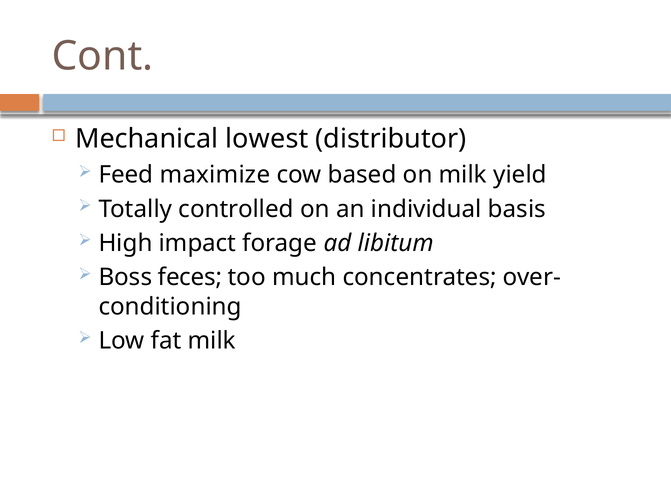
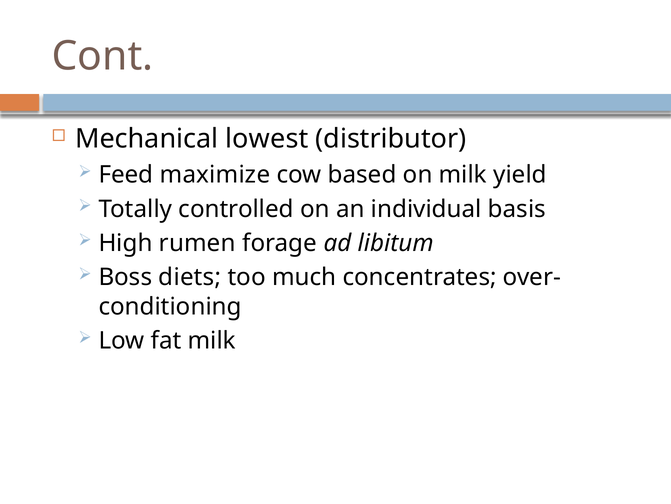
impact: impact -> rumen (197, 243)
feces: feces -> diets (190, 277)
